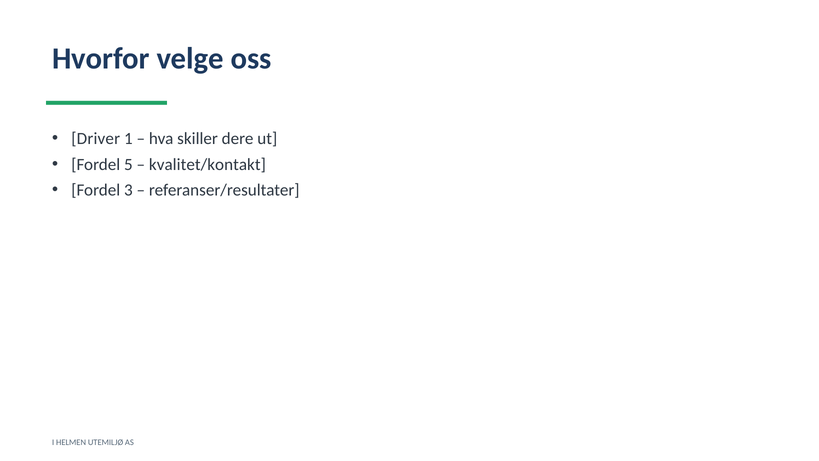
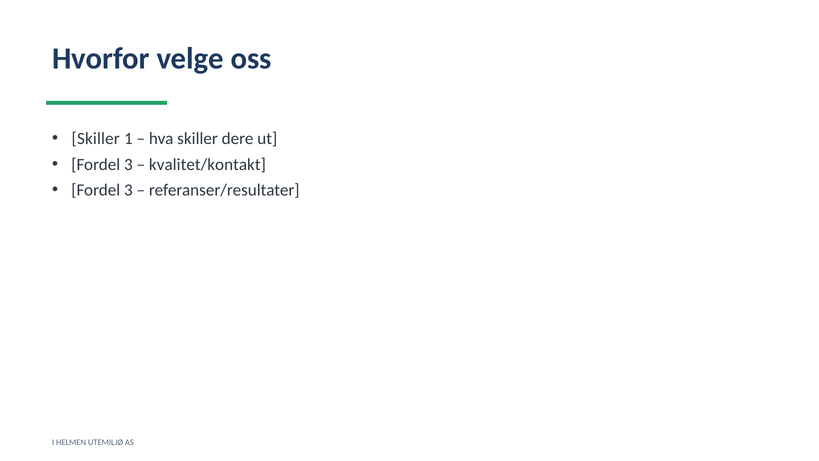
Driver: Driver -> Skiller (96, 139)
5: 5 -> 3 (128, 164)
